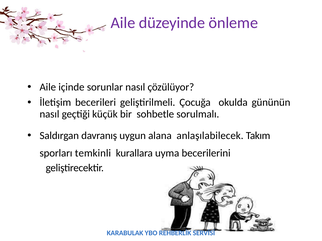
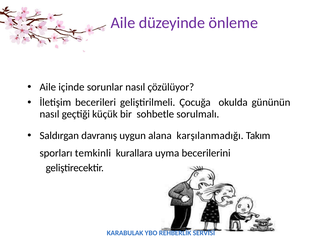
anlaşılabilecek: anlaşılabilecek -> karşılanmadığı (210, 136)
